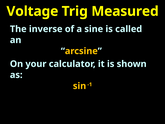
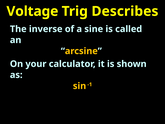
Measured: Measured -> Describes (125, 11)
